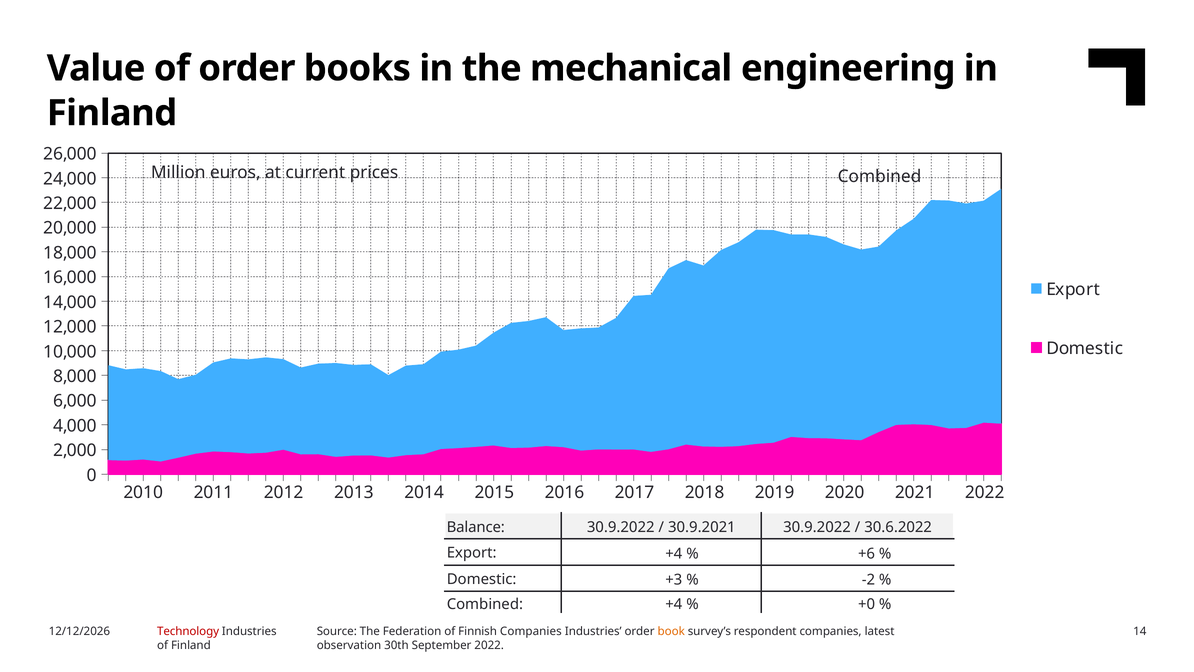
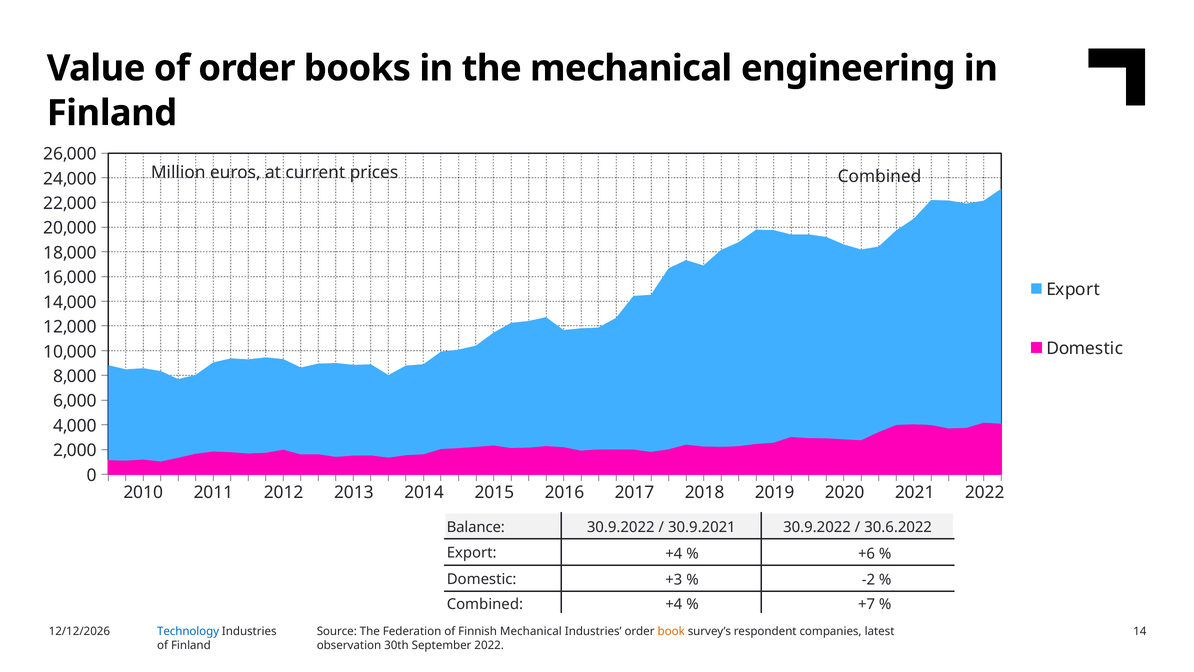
+0: +0 -> +7 (867, 604)
Technology colour: red -> blue (188, 631)
Finnish Companies: Companies -> Mechanical (531, 631)
